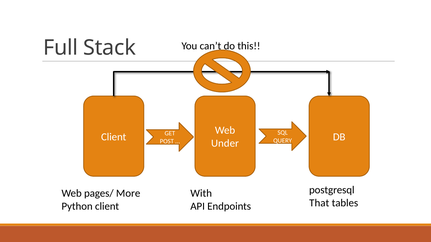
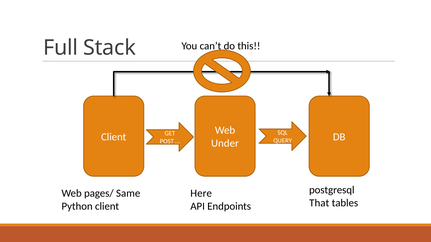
More: More -> Same (128, 194)
With: With -> Here (201, 194)
